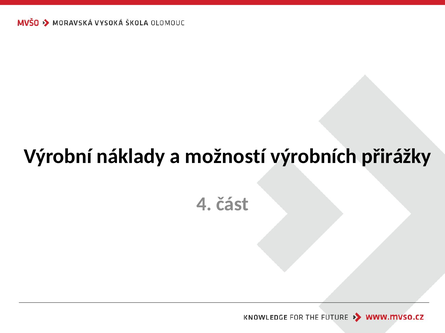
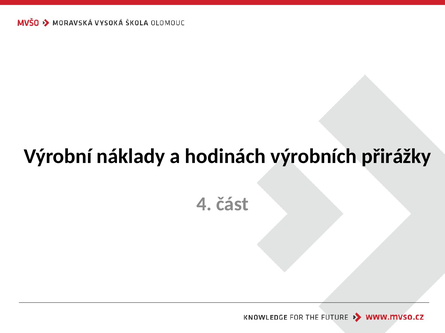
možností: možností -> hodinách (225, 157)
